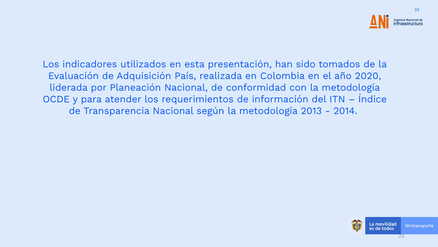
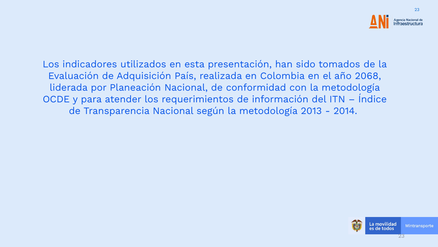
2020: 2020 -> 2068 (368, 76)
